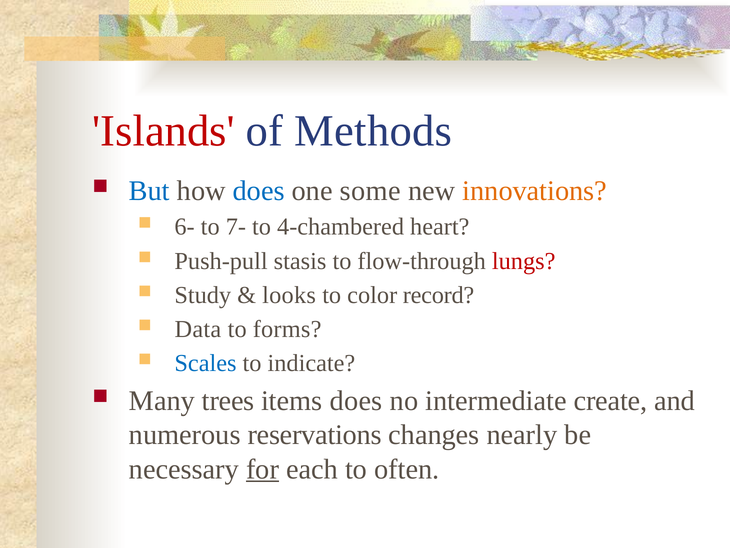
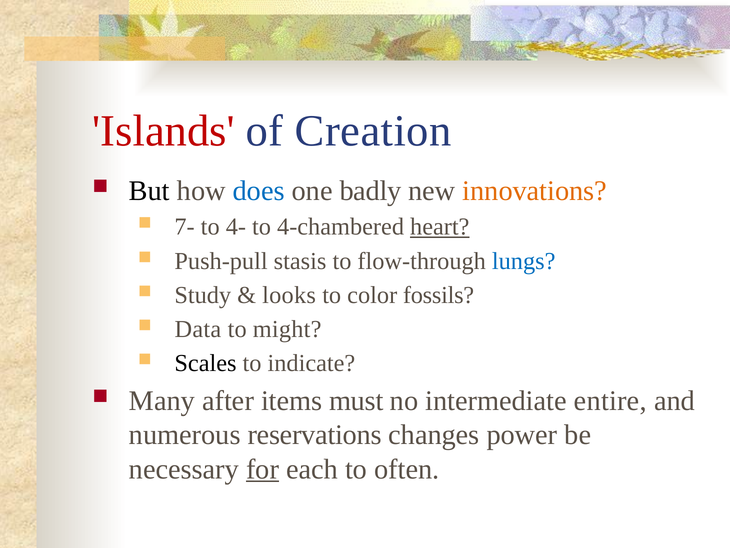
Methods: Methods -> Creation (373, 131)
But colour: blue -> black (149, 190)
some: some -> badly (371, 190)
6-: 6- -> 7- (185, 227)
7-: 7- -> 4- (236, 227)
heart underline: none -> present (440, 227)
lungs colour: red -> blue (524, 261)
record: record -> fossils (439, 295)
forms: forms -> might (287, 329)
Scales colour: blue -> black (205, 363)
trees: trees -> after (228, 401)
items does: does -> must (356, 401)
create: create -> entire (610, 401)
nearly: nearly -> power (522, 435)
